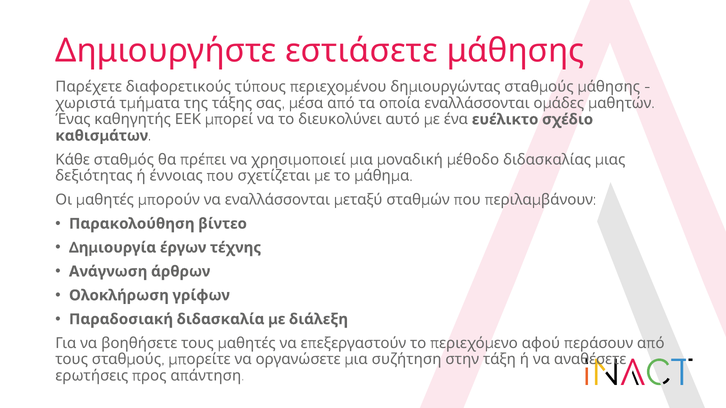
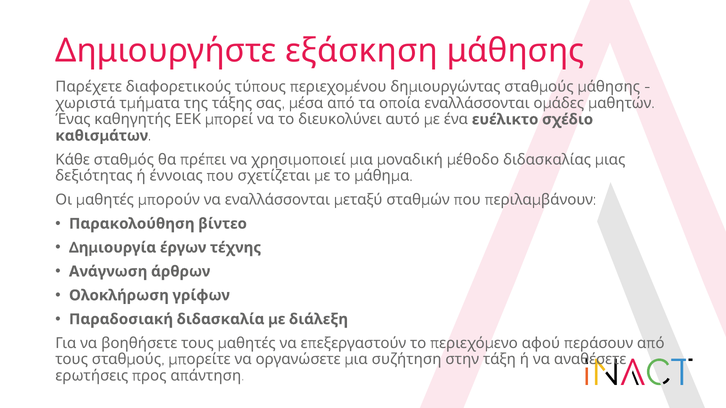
εστιάσετε: εστιάσετε -> εξάσκηση (362, 51)
